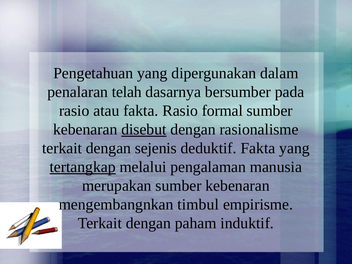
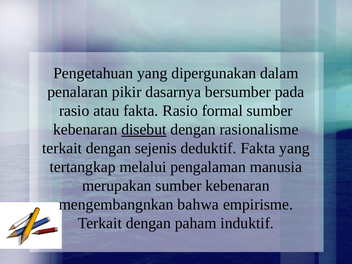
telah: telah -> pikir (127, 92)
tertangkap underline: present -> none (83, 167)
timbul: timbul -> bahwa (198, 205)
